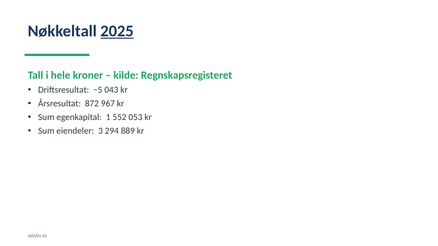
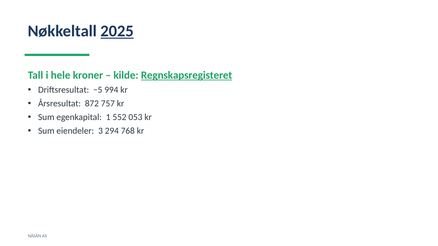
Regnskapsregisteret underline: none -> present (187, 75)
043: 043 -> 994 (111, 90)
967: 967 -> 757 (108, 104)
889: 889 -> 768 (128, 131)
